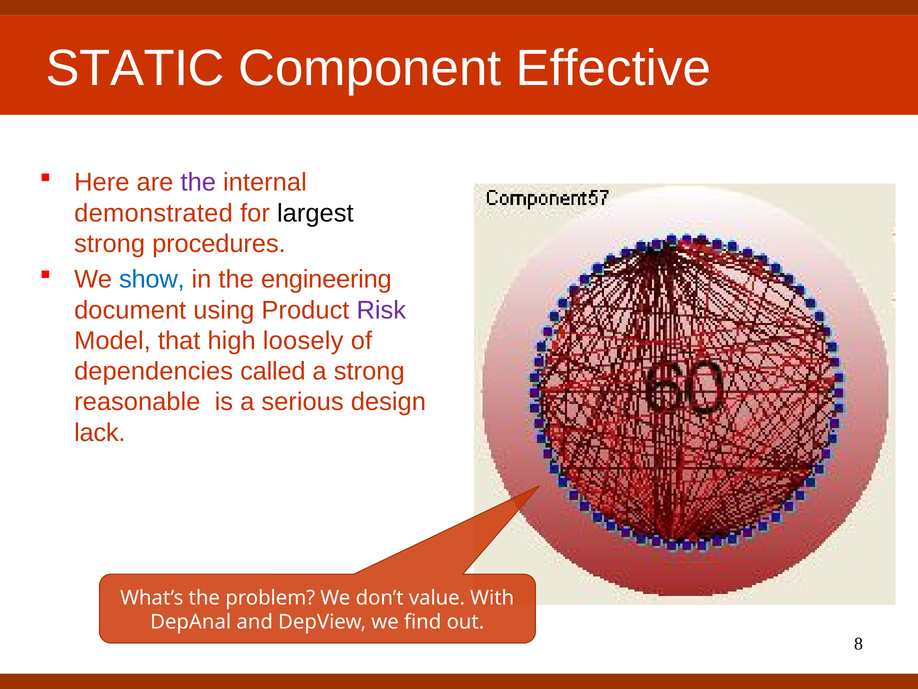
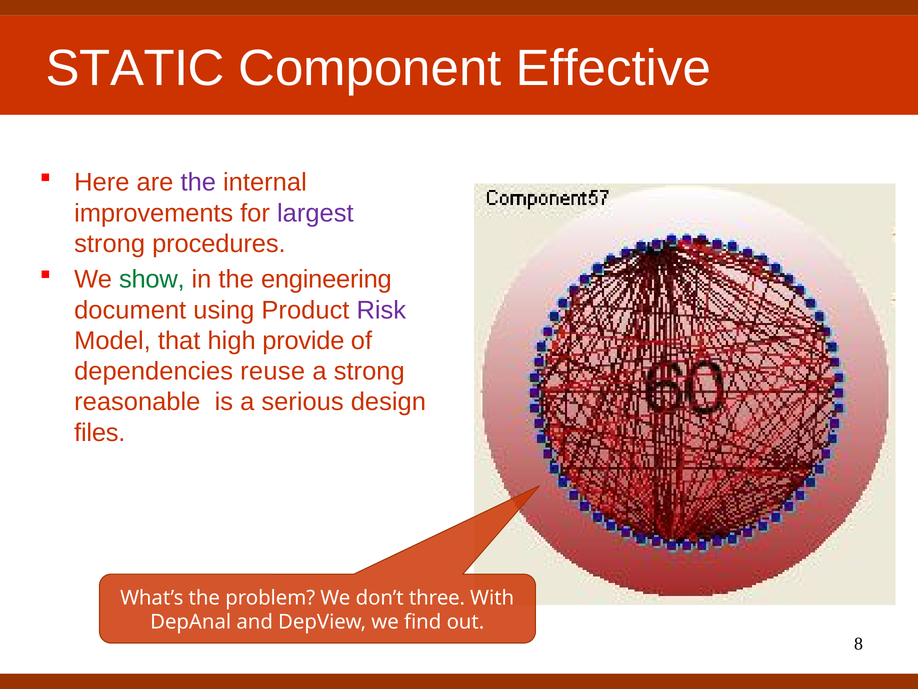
demonstrated: demonstrated -> improvements (154, 213)
largest colour: black -> purple (315, 213)
show colour: blue -> green (152, 279)
loosely: loosely -> provide (303, 340)
called: called -> reuse (273, 371)
lack: lack -> files (100, 432)
value: value -> three (437, 597)
